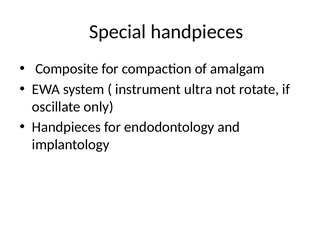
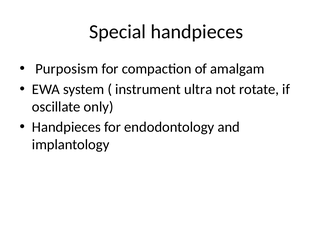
Composite: Composite -> Purposism (67, 69)
